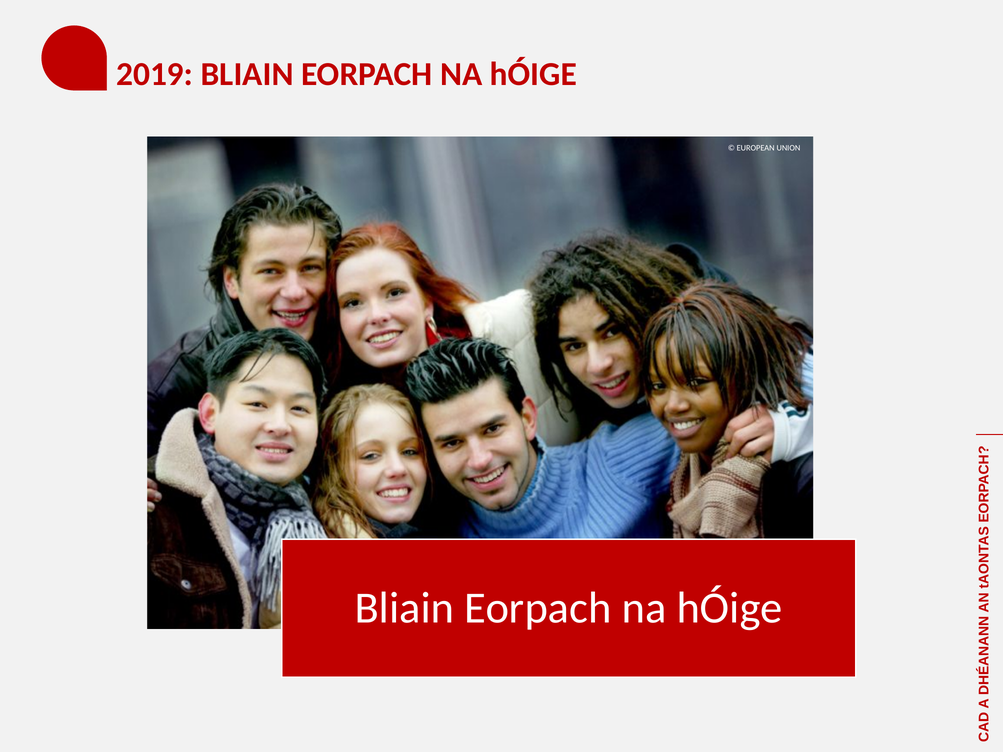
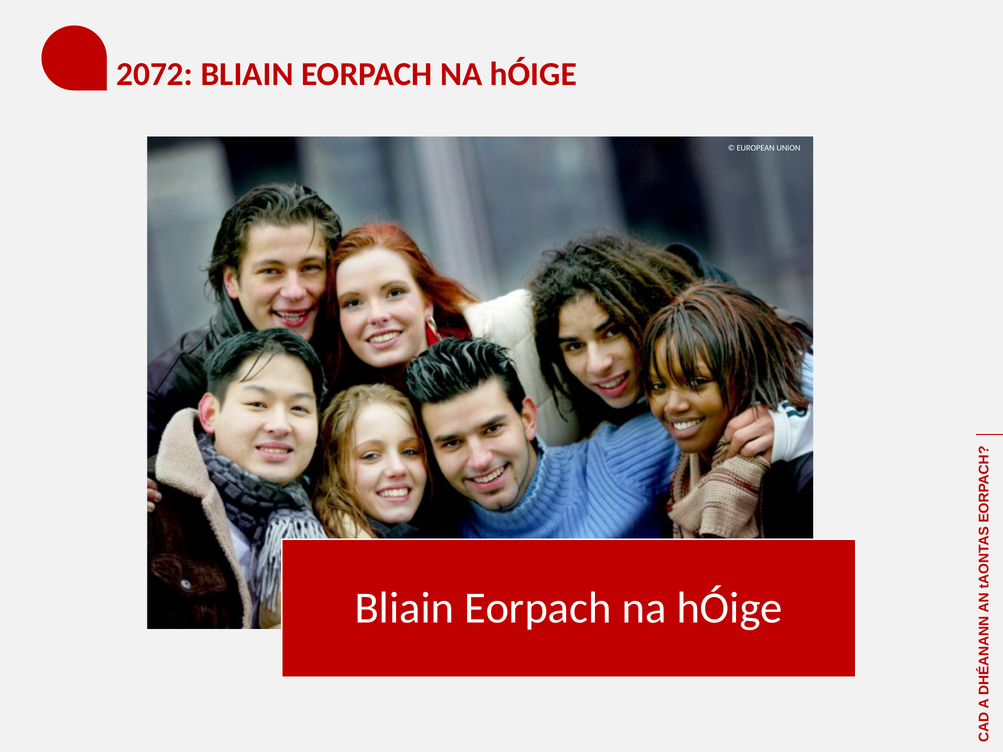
2019: 2019 -> 2072 (155, 74)
